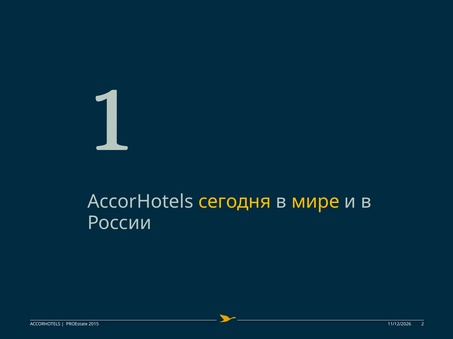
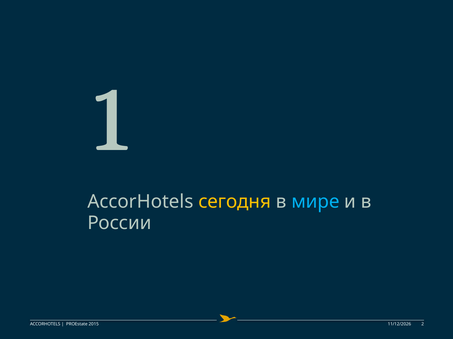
мире colour: yellow -> light blue (315, 202)
